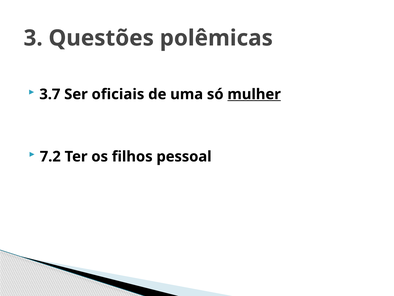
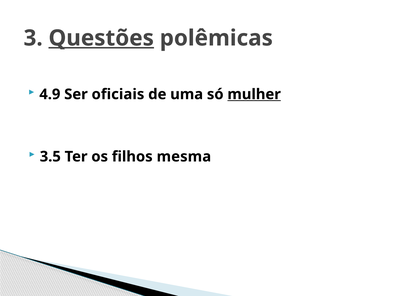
Questões underline: none -> present (101, 38)
3.7: 3.7 -> 4.9 (50, 94)
7.2: 7.2 -> 3.5 (50, 156)
pessoal: pessoal -> mesma (184, 156)
